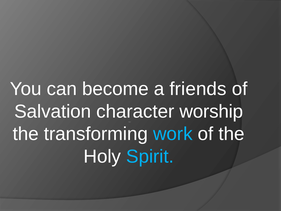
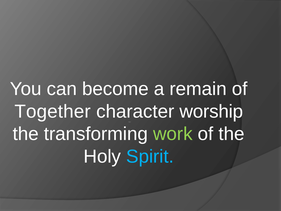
friends: friends -> remain (198, 89)
Salvation: Salvation -> Together (53, 111)
work colour: light blue -> light green (173, 134)
